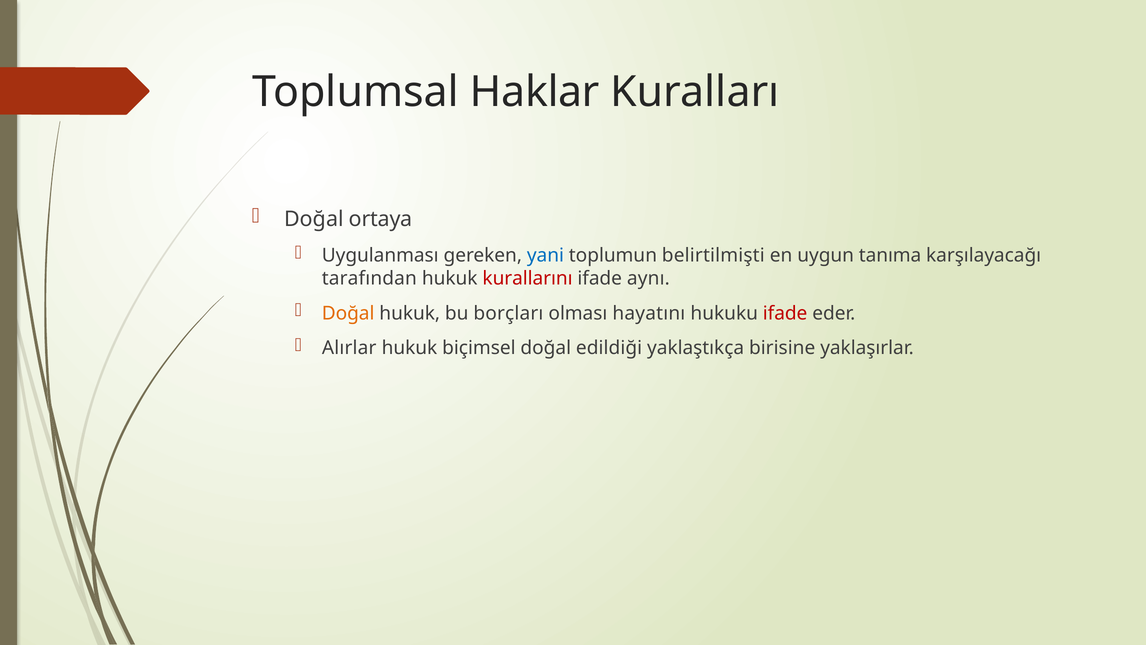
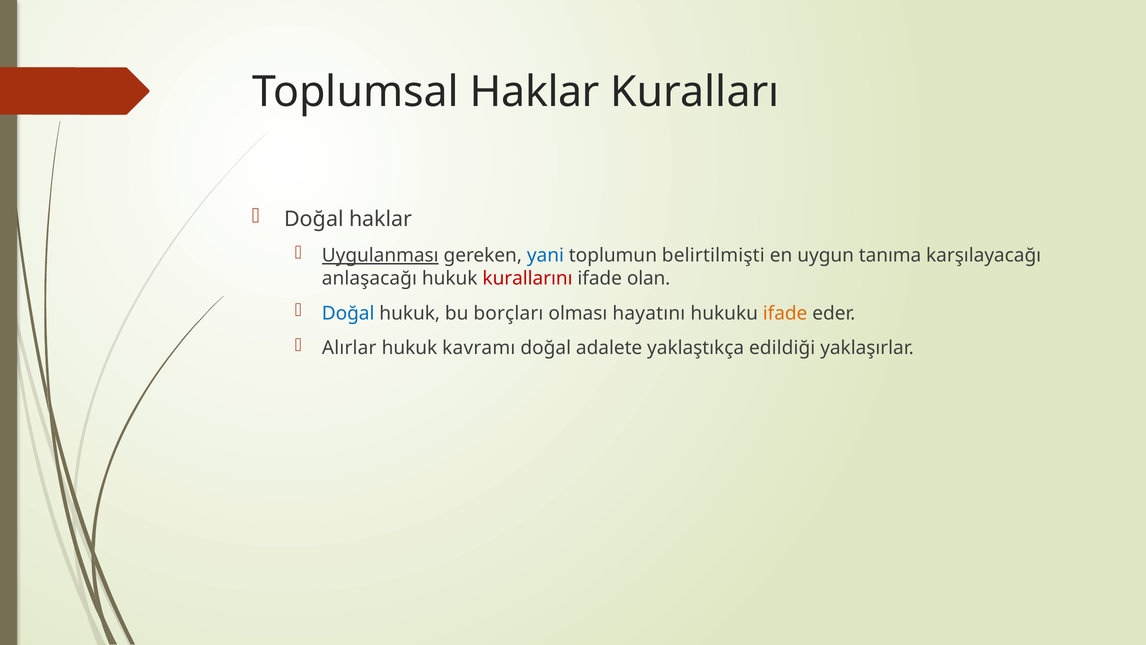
Doğal ortaya: ortaya -> haklar (381, 219)
Uygulanması underline: none -> present (380, 255)
tarafından: tarafından -> anlaşacağı (369, 278)
aynı: aynı -> olan (649, 278)
Doğal colour: orange -> blue (348, 313)
ifade colour: red -> orange (785, 313)
biçimsel: biçimsel -> kavramı (479, 348)
edildiği: edildiği -> adalete (609, 348)
birisine: birisine -> edildiği (782, 348)
